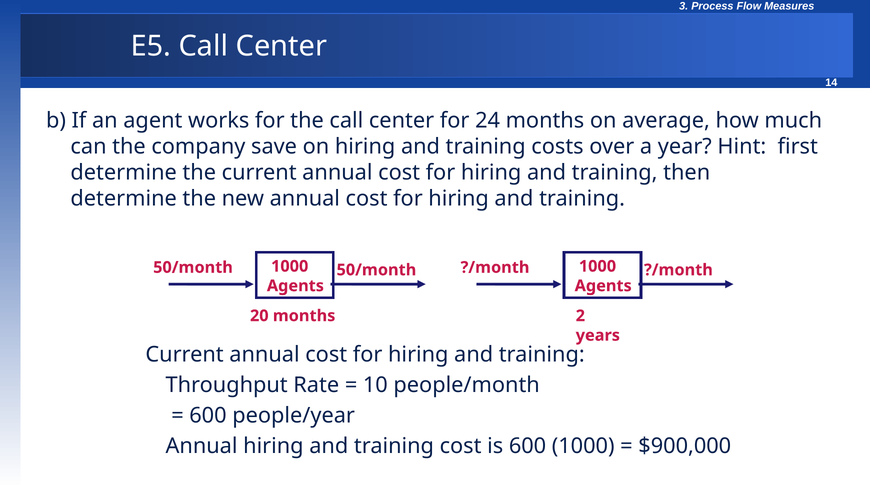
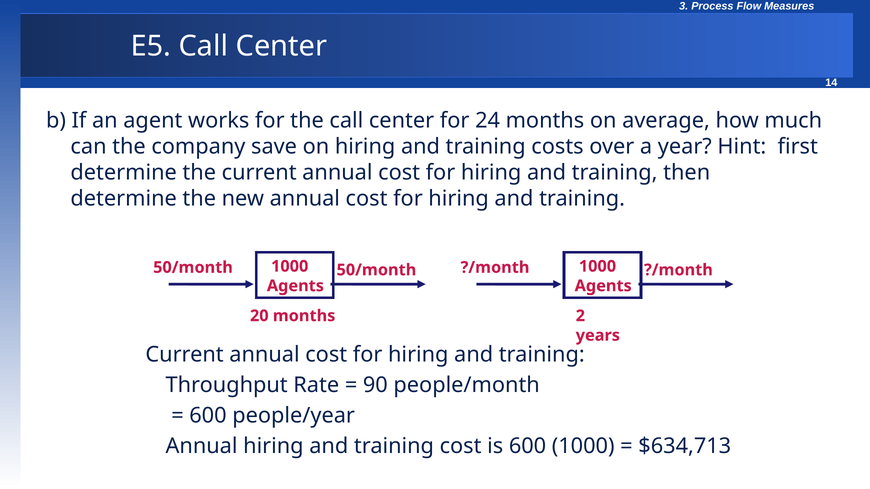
10: 10 -> 90 (375, 385)
$900,000: $900,000 -> $634,713 (685, 446)
